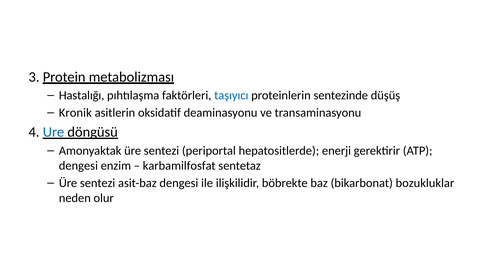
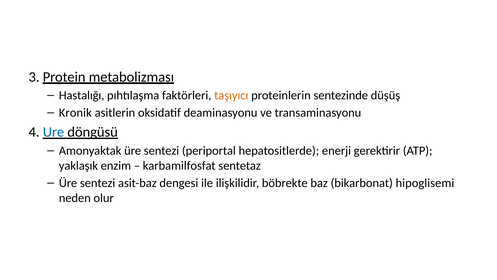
taşıyıcı colour: blue -> orange (231, 95)
dengesi: dengesi -> yaklaşık (78, 165)
bozukluklar: bozukluklar -> hipoglisemi (425, 183)
